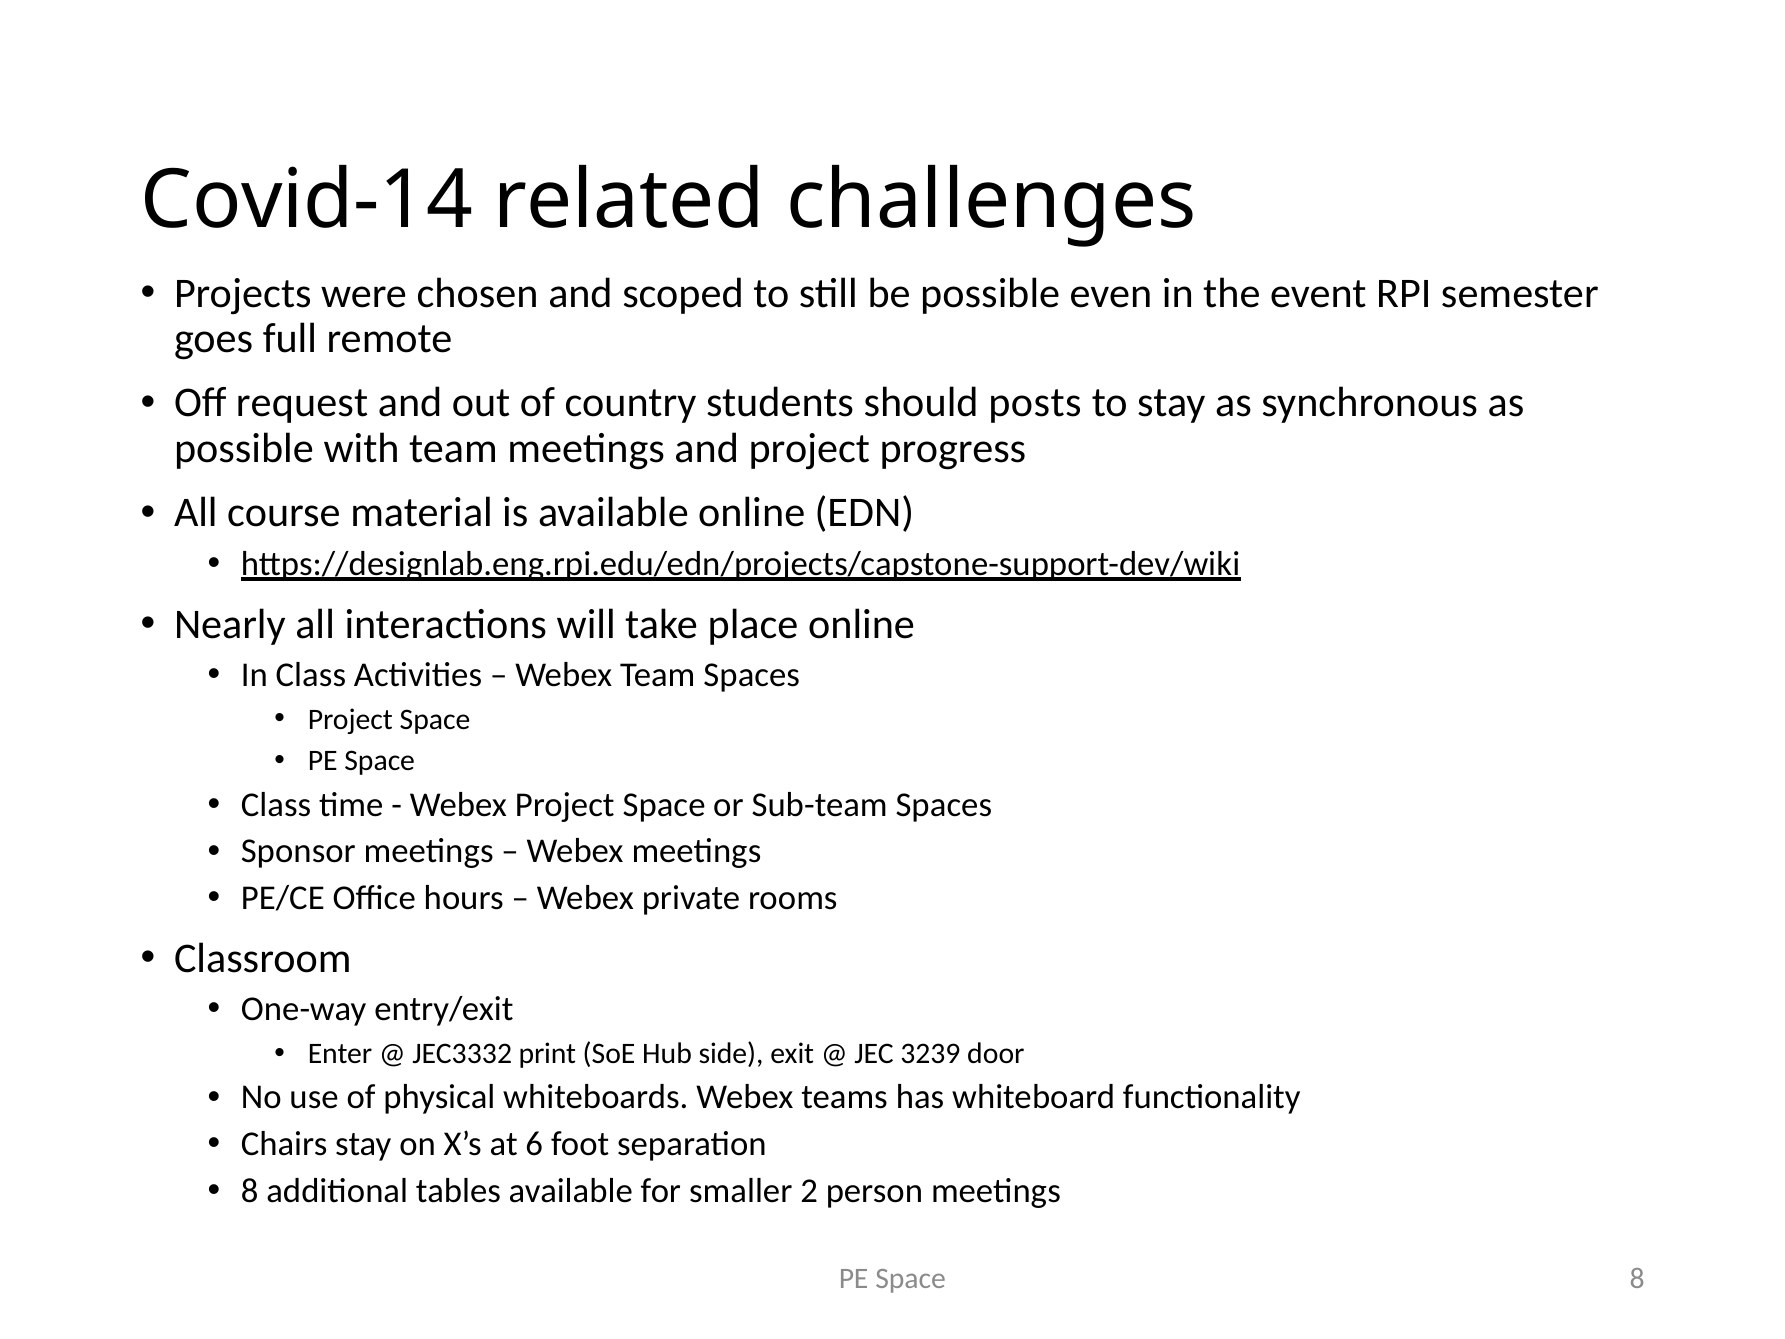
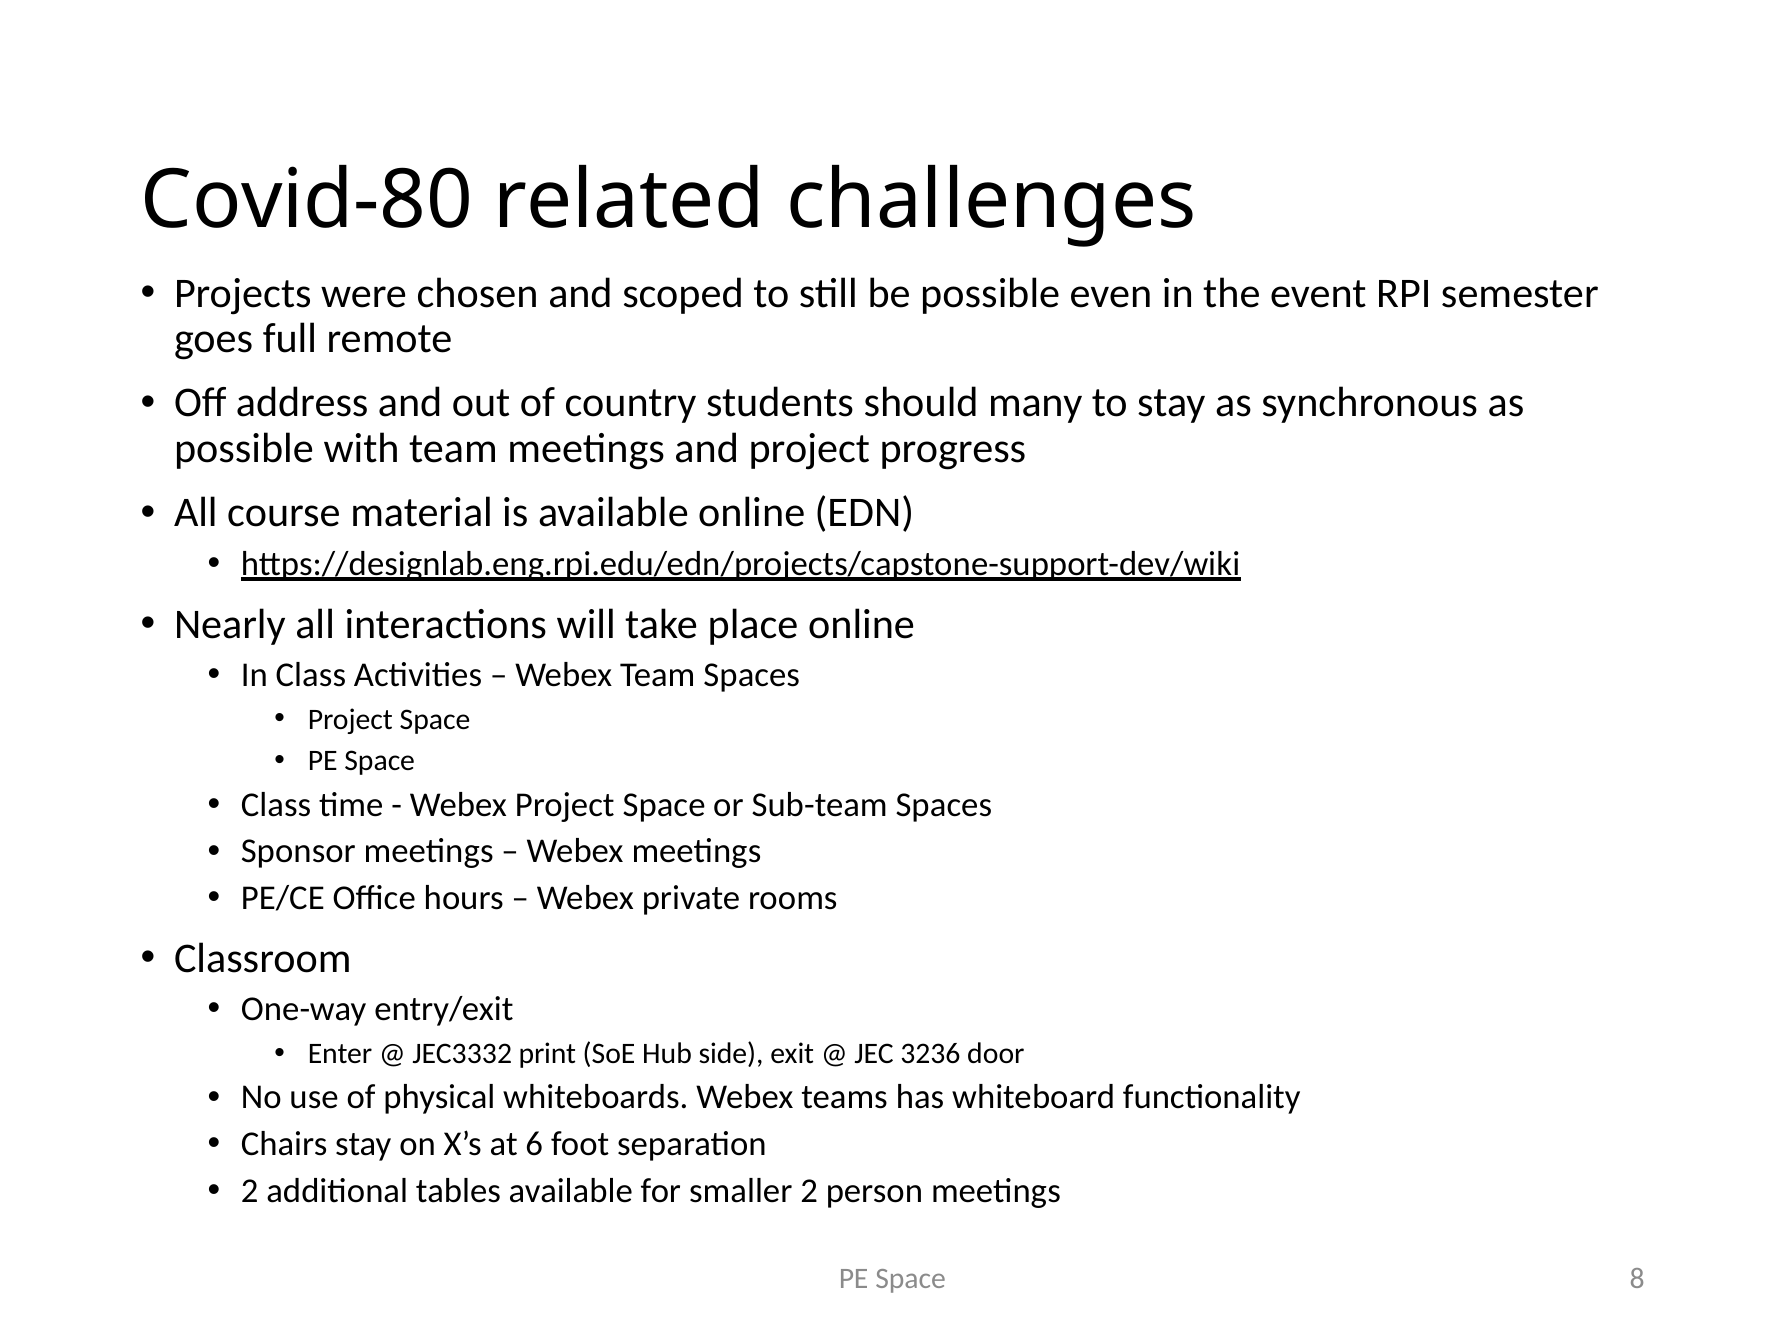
Covid-14: Covid-14 -> Covid-80 (307, 200)
request: request -> address (302, 403)
posts: posts -> many (1035, 403)
3239: 3239 -> 3236 (930, 1053)
8: 8 -> 2 (250, 1191)
